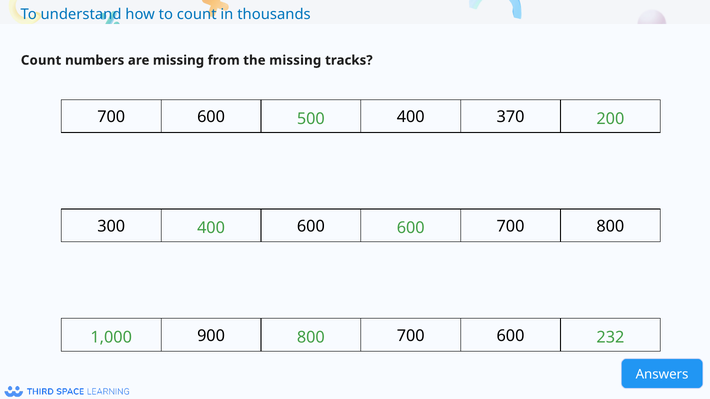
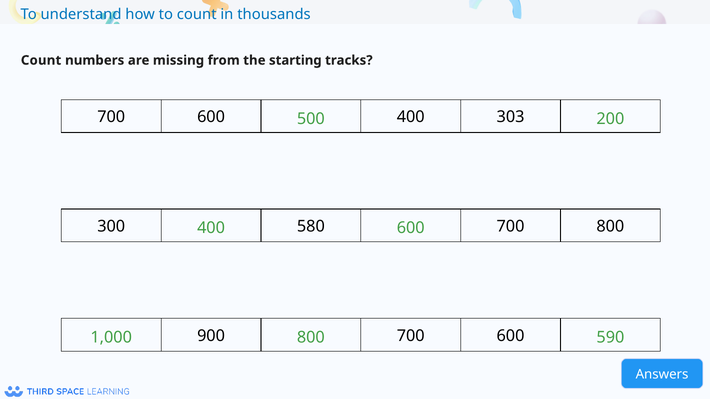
the missing: missing -> starting (295, 60)
370: 370 -> 303 (511, 117)
300 600: 600 -> 580 (311, 227)
232: 232 -> 590 (610, 338)
